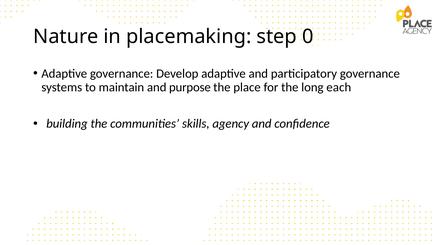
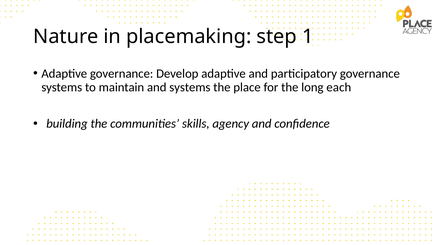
0: 0 -> 1 (308, 37)
and purpose: purpose -> systems (190, 87)
